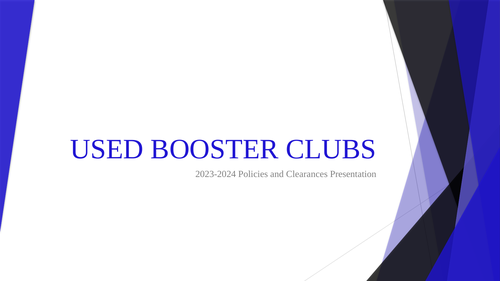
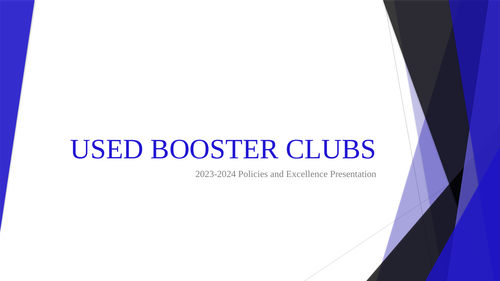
Clearances: Clearances -> Excellence (307, 174)
